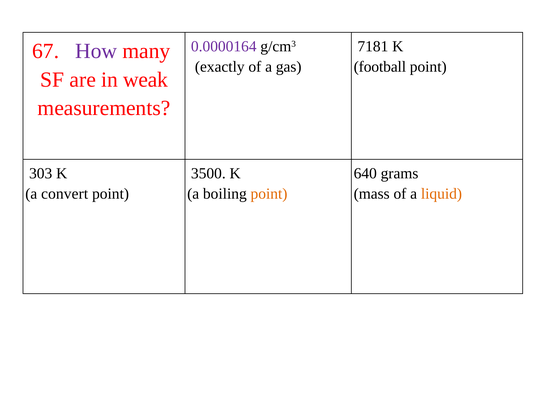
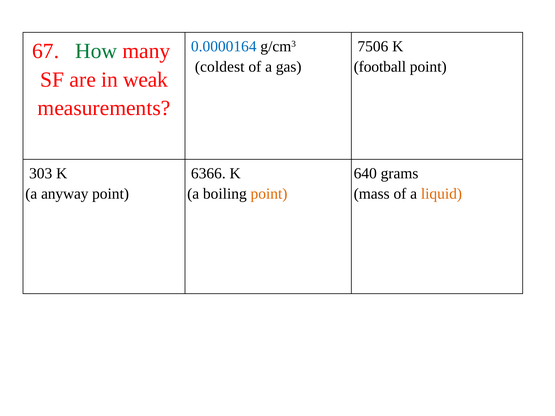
0.0000164 colour: purple -> blue (224, 47)
7181: 7181 -> 7506 (373, 47)
How colour: purple -> green (96, 51)
exactly: exactly -> coldest (220, 67)
3500: 3500 -> 6366 (208, 174)
convert: convert -> anyway (65, 194)
